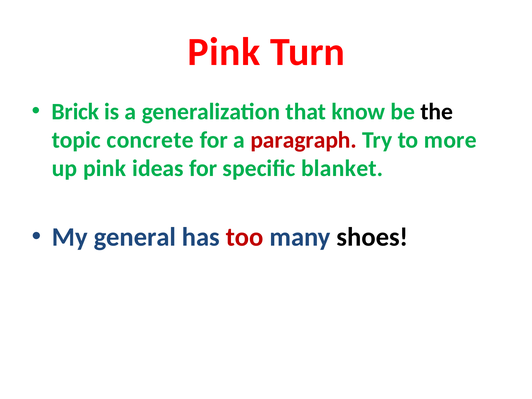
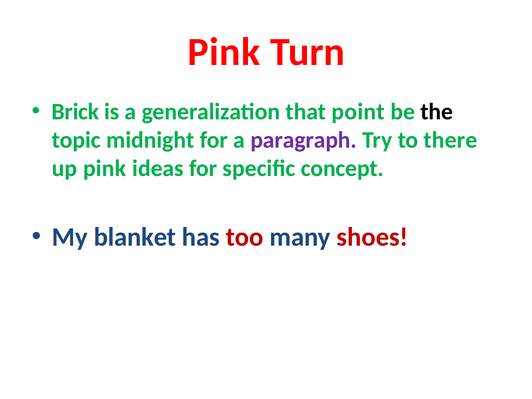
know: know -> point (358, 112)
concrete: concrete -> midnight (150, 140)
paragraph colour: red -> purple (304, 140)
more: more -> there (450, 140)
blanket: blanket -> concept (342, 168)
general: general -> blanket (135, 237)
shoes colour: black -> red (372, 237)
